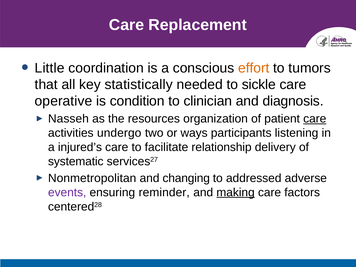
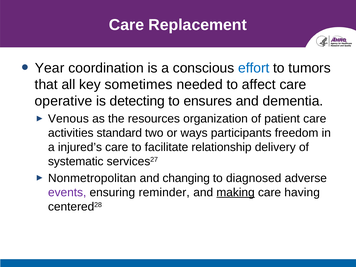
Little: Little -> Year (50, 68)
effort colour: orange -> blue (254, 68)
statistically: statistically -> sometimes (139, 85)
sickle: sickle -> affect (259, 85)
condition: condition -> detecting (137, 101)
clinician: clinician -> ensures (208, 101)
diagnosis: diagnosis -> dementia (293, 101)
Nasseh: Nasseh -> Venous (68, 119)
care underline: present -> none (315, 119)
undergo: undergo -> standard (119, 133)
listening: listening -> freedom (297, 133)
addressed: addressed -> diagnosed (254, 178)
factors: factors -> having (302, 192)
